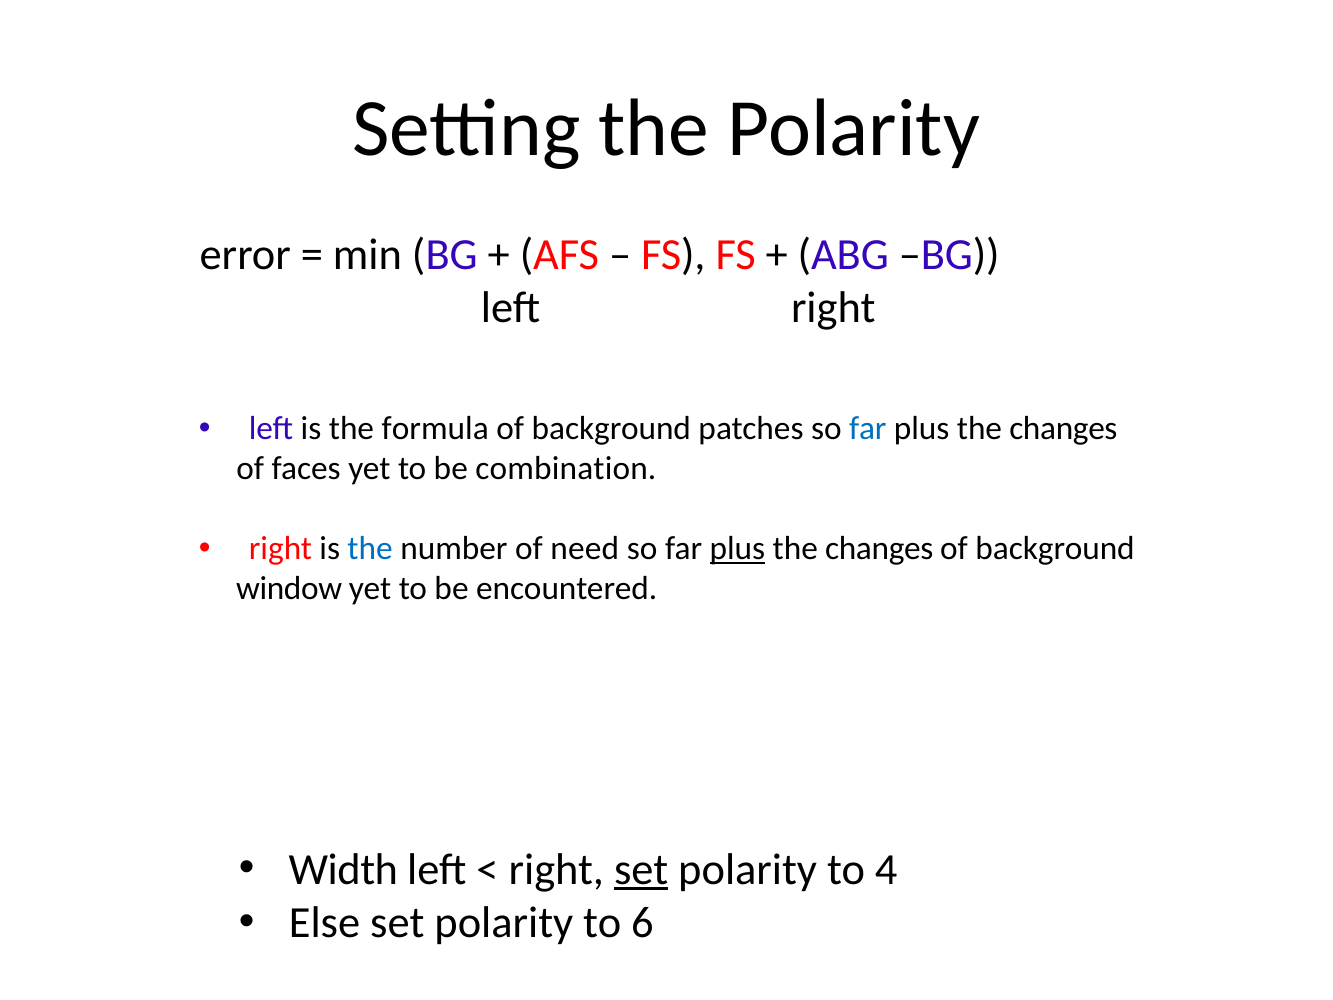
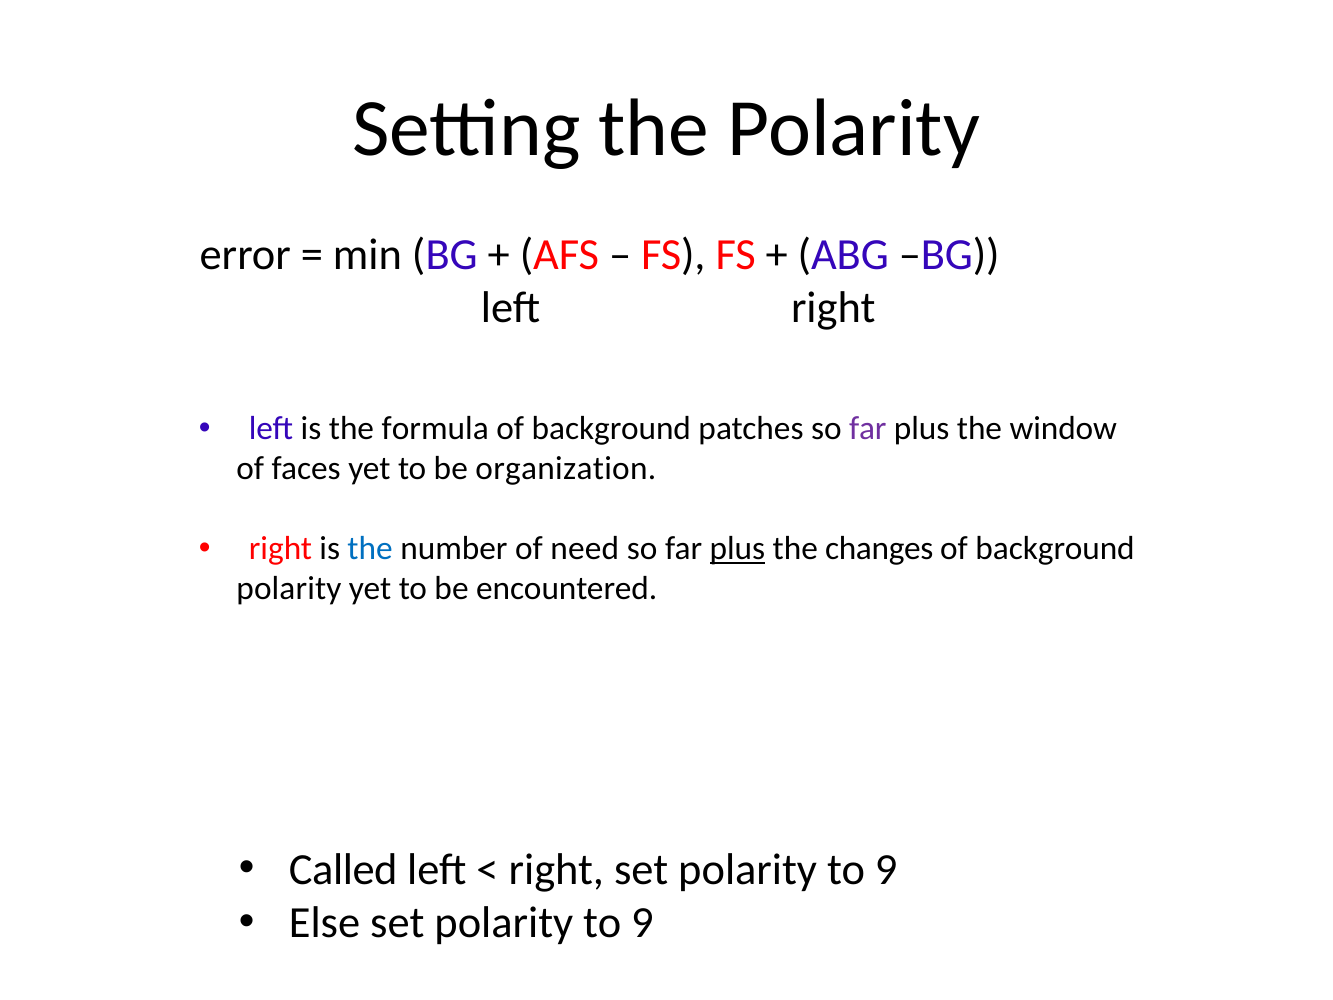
far colour: blue -> purple (868, 429)
changes: changes -> window (1063, 429)
combination: combination -> organization (566, 469)
window: window -> polarity (289, 589)
Width: Width -> Called (343, 869)
set underline: present -> none (641, 869)
4: 4 -> 9 (886, 869)
6: 6 -> 9 (642, 923)
